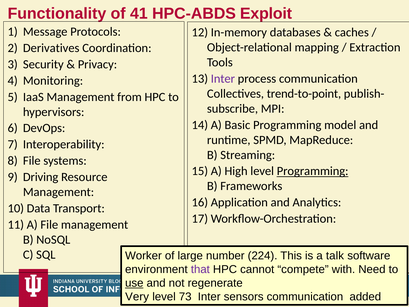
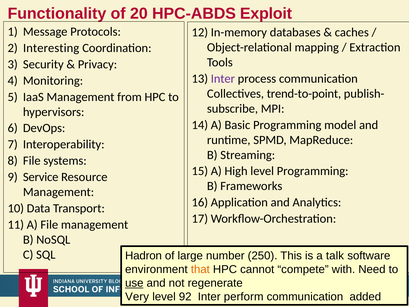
41: 41 -> 20 (139, 14)
Derivatives: Derivatives -> Interesting (51, 48)
Programming underline: present -> none (313, 171)
Driving: Driving -> Service (41, 177)
Worker: Worker -> Hadron (144, 256)
224: 224 -> 250 (263, 256)
that colour: purple -> orange (200, 269)
73: 73 -> 92 (185, 296)
sensors: sensors -> perform (244, 296)
